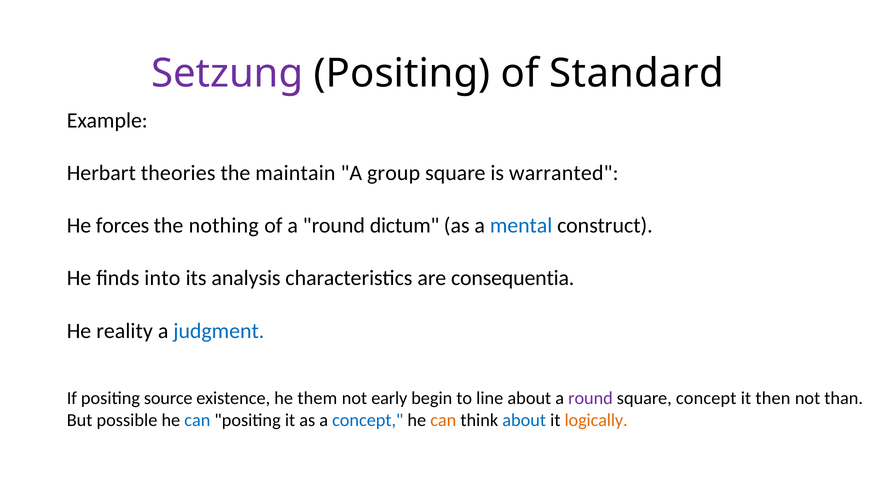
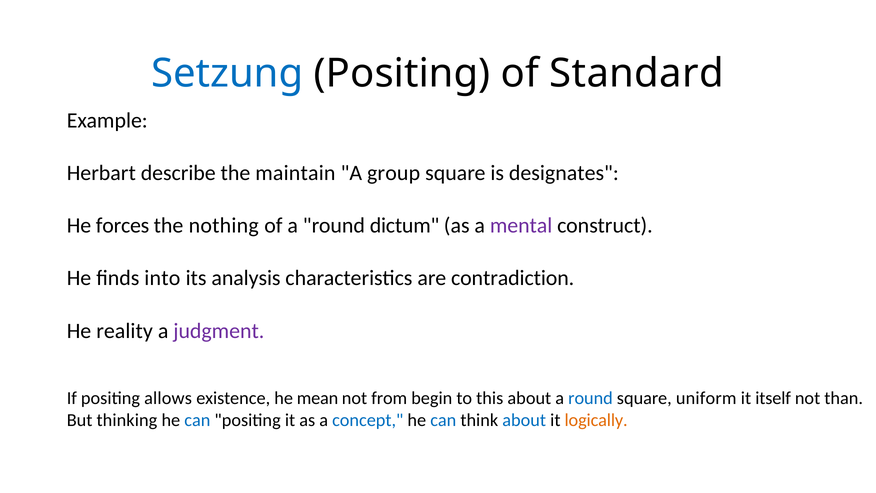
Setzung colour: purple -> blue (227, 74)
theories: theories -> describe (178, 173)
warranted: warranted -> designates (564, 173)
mental colour: blue -> purple (521, 225)
consequentia: consequentia -> contradiction (513, 278)
judgment colour: blue -> purple (219, 331)
source: source -> allows (168, 398)
them: them -> mean (318, 398)
early: early -> from (389, 398)
line: line -> this (490, 398)
round colour: purple -> blue (590, 398)
square concept: concept -> uniform (706, 398)
then: then -> itself (773, 398)
possible: possible -> thinking (127, 420)
can colour: orange -> blue (443, 420)
